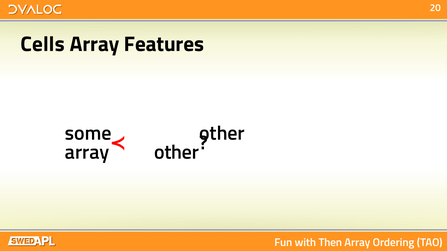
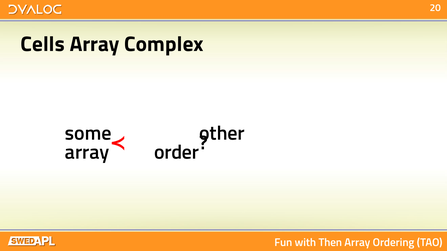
Features: Features -> Complex (164, 44)
array other: other -> order (177, 153)
